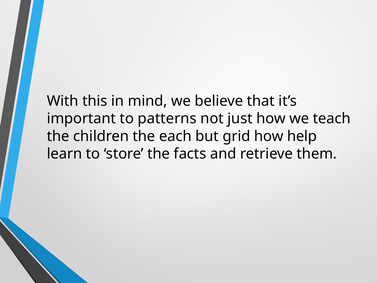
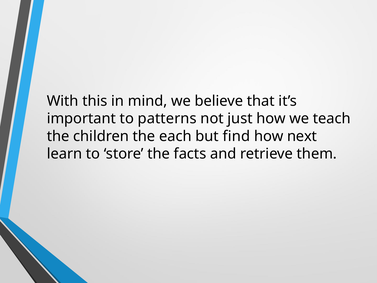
grid: grid -> find (236, 136)
help: help -> next (302, 136)
